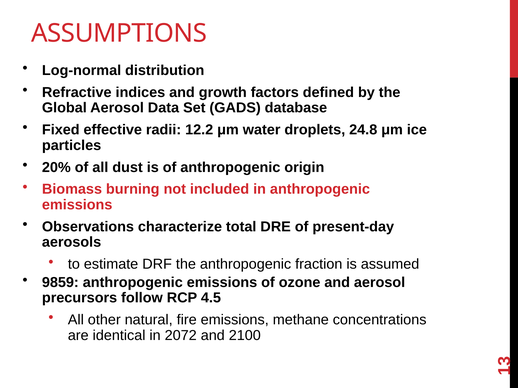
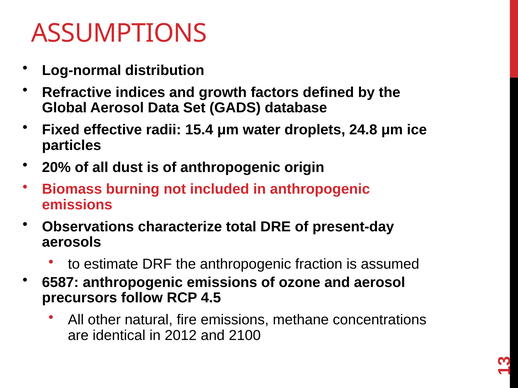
12.2: 12.2 -> 15.4 (199, 130)
9859: 9859 -> 6587 (60, 283)
2072: 2072 -> 2012 (181, 336)
